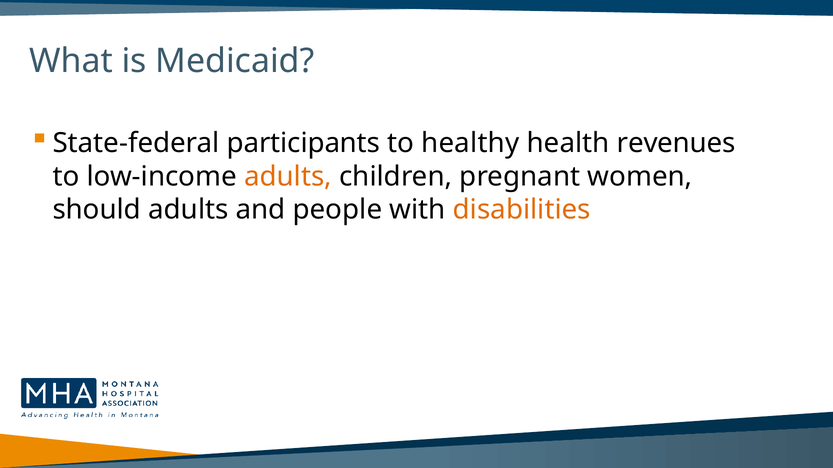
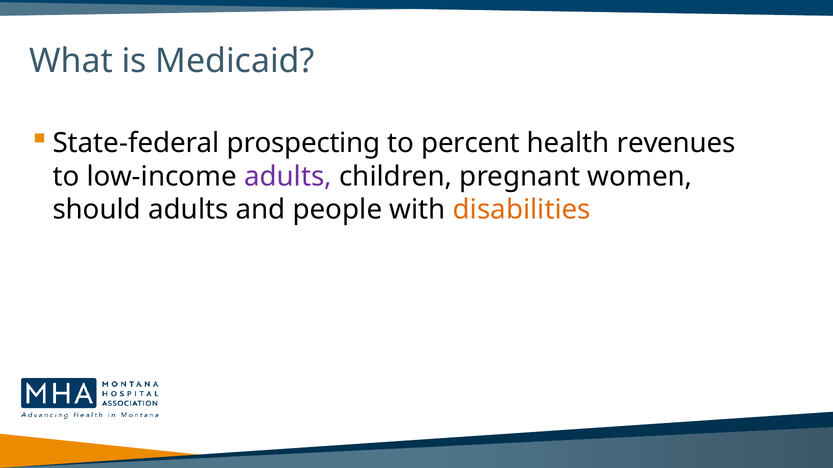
participants: participants -> prospecting (304, 143)
healthy: healthy -> percent (471, 143)
adults colour: orange -> purple (288, 177)
